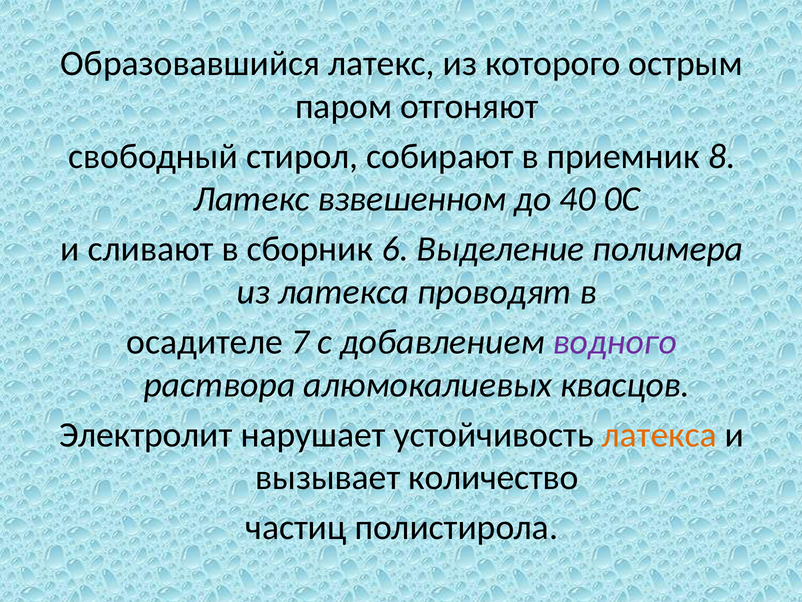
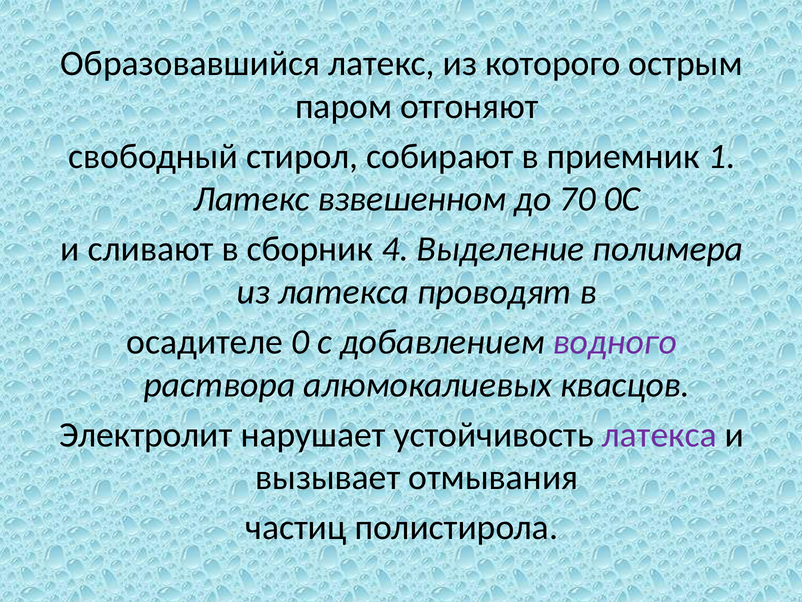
8: 8 -> 1 (722, 156)
40: 40 -> 70 (578, 199)
6: 6 -> 4 (395, 249)
7: 7 -> 0 (300, 342)
латекса colour: orange -> purple (659, 434)
количество: количество -> отмывания (493, 477)
